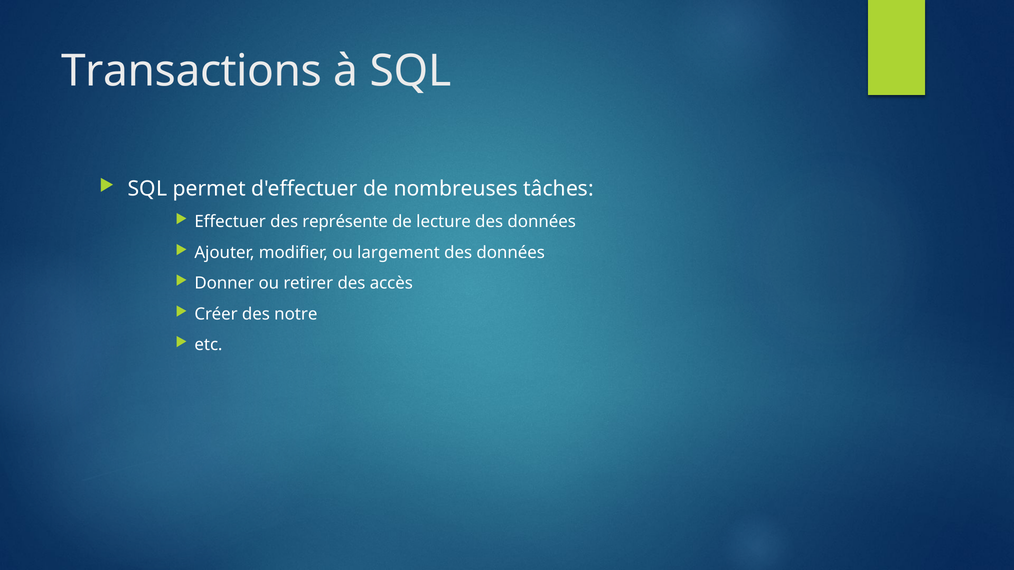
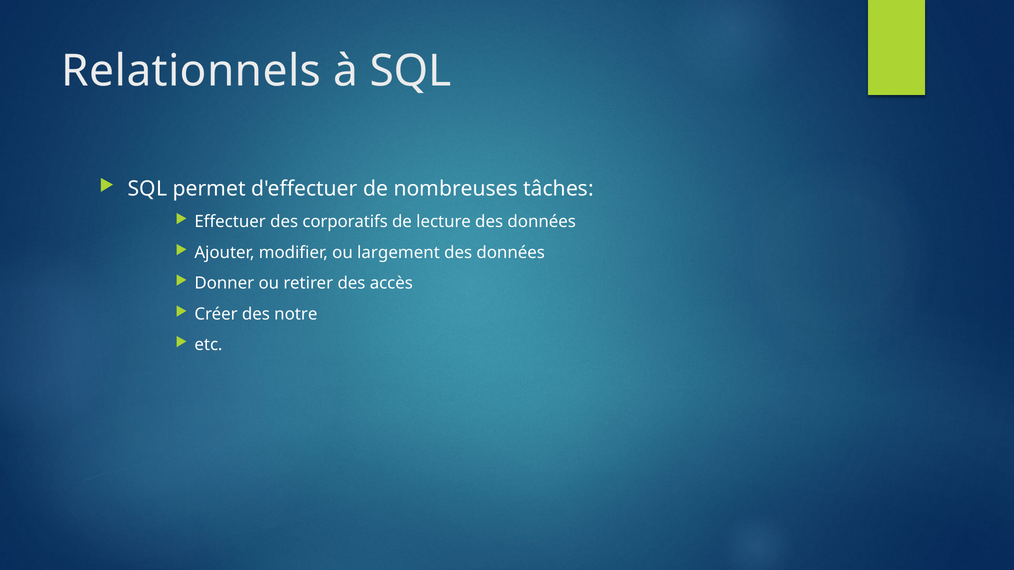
Transactions: Transactions -> Relationnels (191, 71)
représente: représente -> corporatifs (345, 222)
